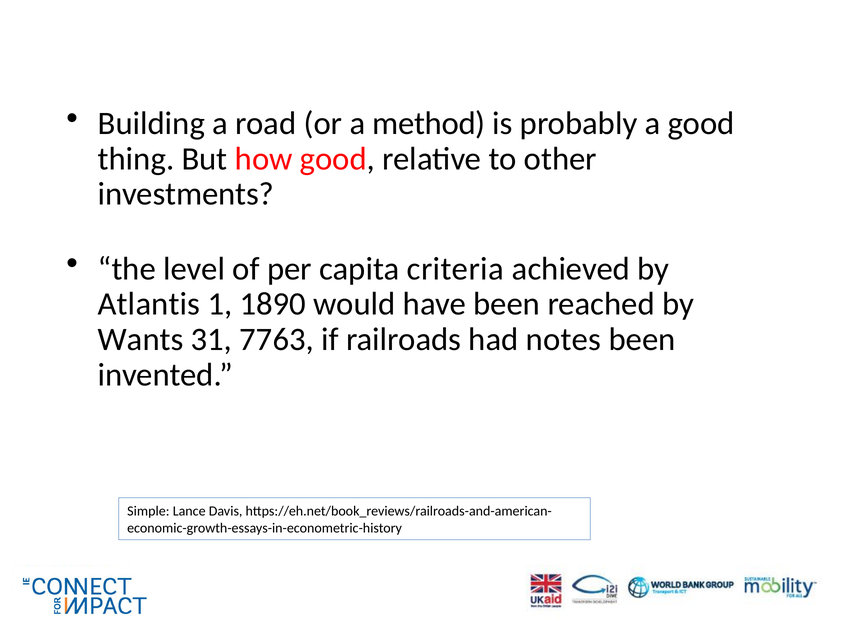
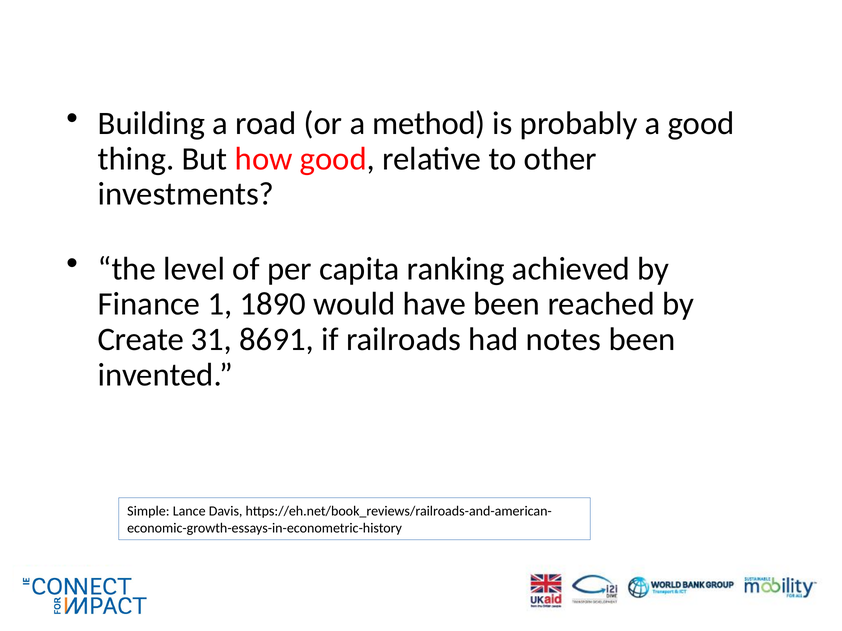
criteria: criteria -> ranking (456, 269)
Atlantis: Atlantis -> Finance (149, 304)
Wants: Wants -> Create (141, 340)
7763: 7763 -> 8691 (277, 340)
